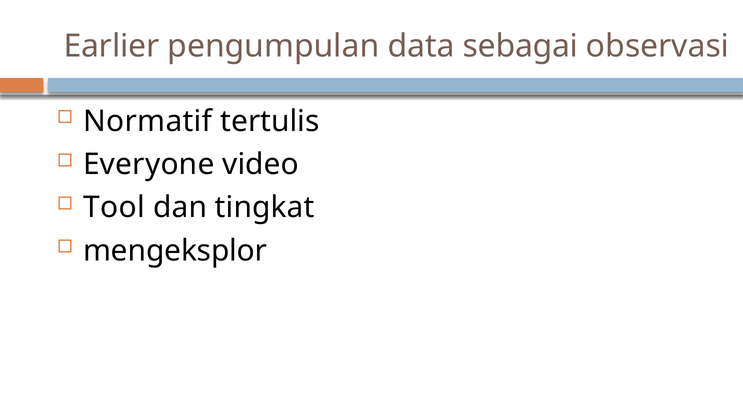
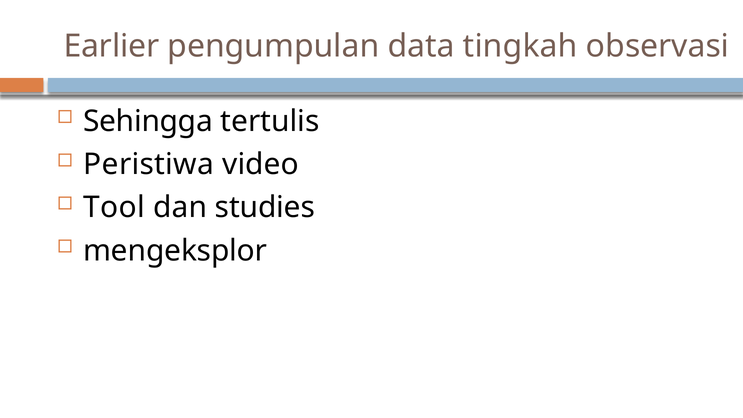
sebagai: sebagai -> tingkah (520, 46)
Normatif: Normatif -> Sehingga (148, 121)
Everyone: Everyone -> Peristiwa (149, 164)
tingkat: tingkat -> studies (265, 208)
